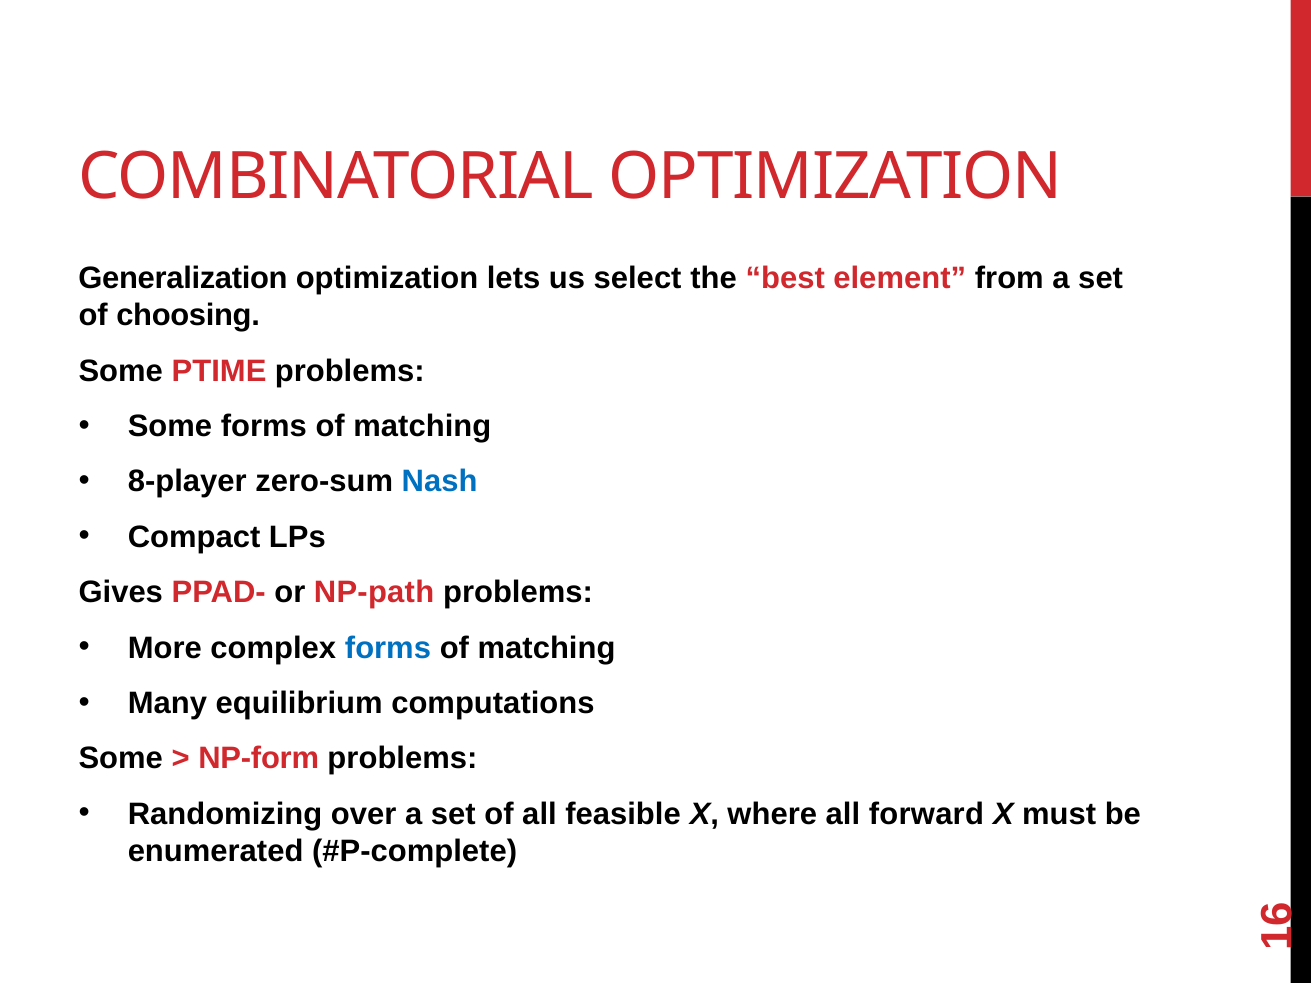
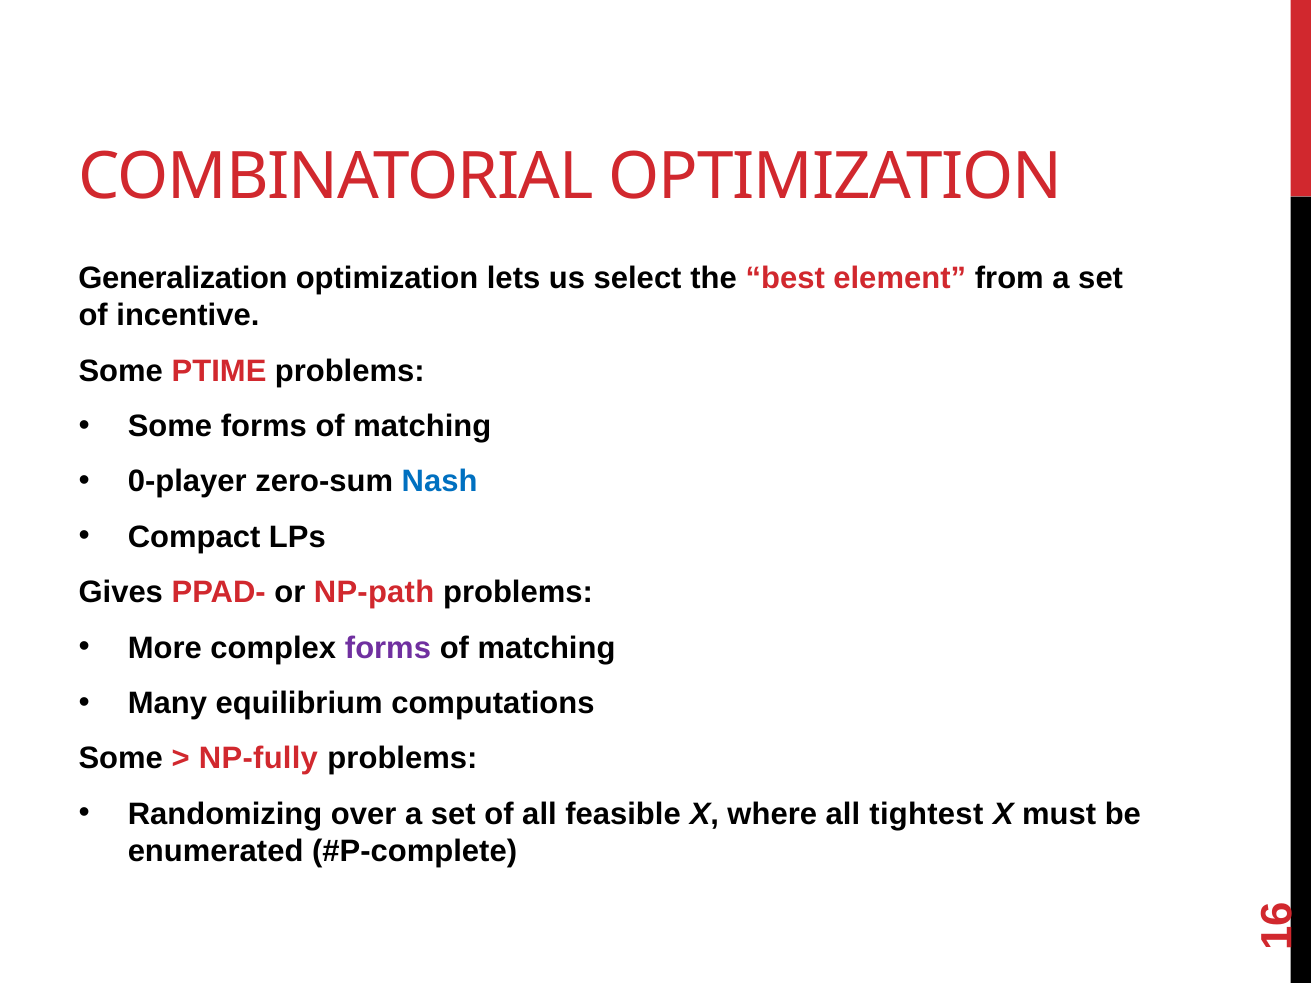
choosing: choosing -> incentive (188, 316)
8-player: 8-player -> 0-player (187, 482)
forms colour: blue -> purple (388, 648)
NP-form: NP-form -> NP-fully (258, 759)
forward: forward -> tightest (926, 814)
